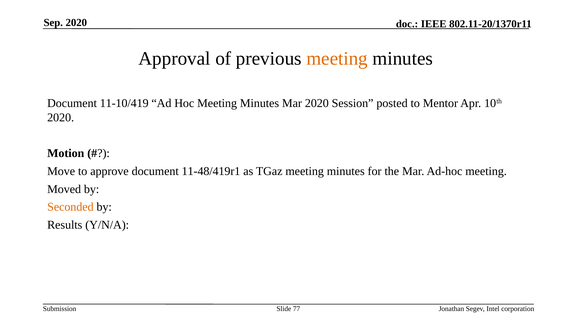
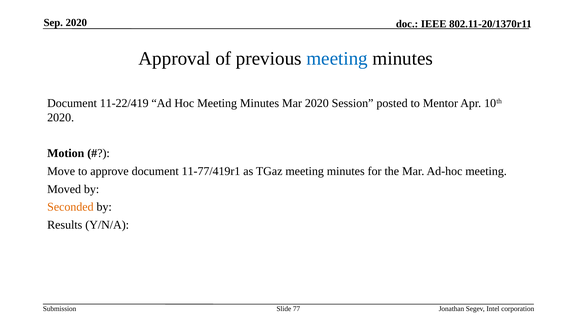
meeting colour: orange -> blue (337, 58)
11-10/419: 11-10/419 -> 11-22/419 (124, 103)
11-48/419r1: 11-48/419r1 -> 11-77/419r1 (211, 171)
